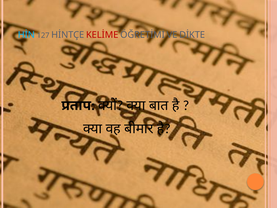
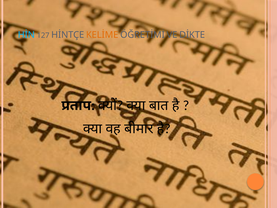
KELİME colour: red -> orange (102, 35)
